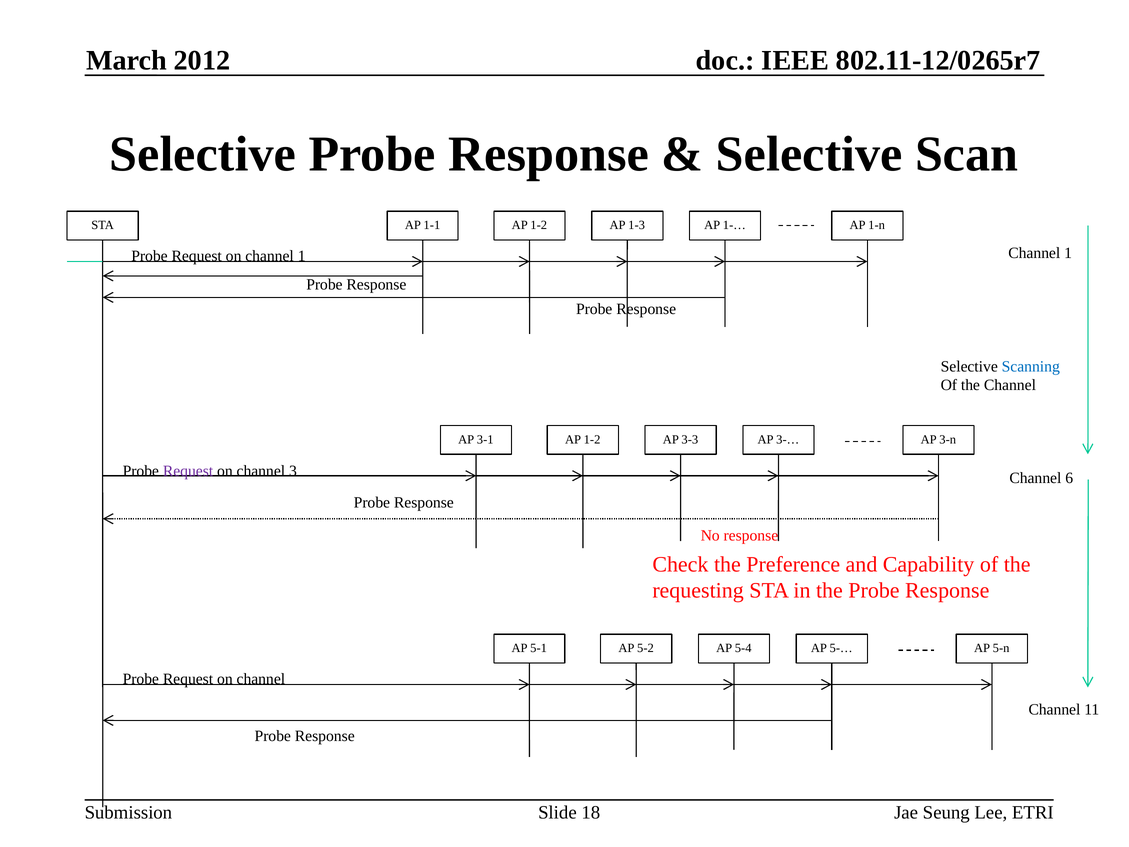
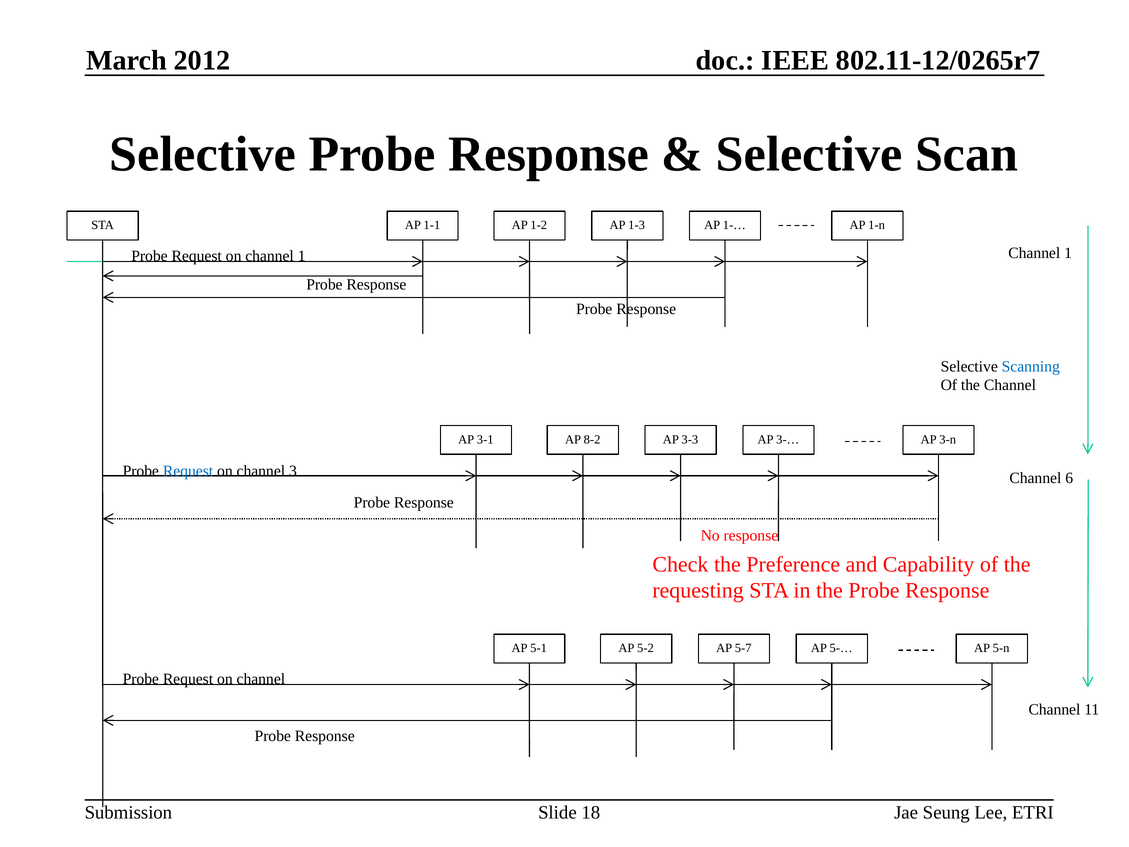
3-1 AP 1-2: 1-2 -> 8-2 (592, 439)
Request colour: purple -> blue (188, 471)
5-4: 5-4 -> 5-7 (743, 648)
